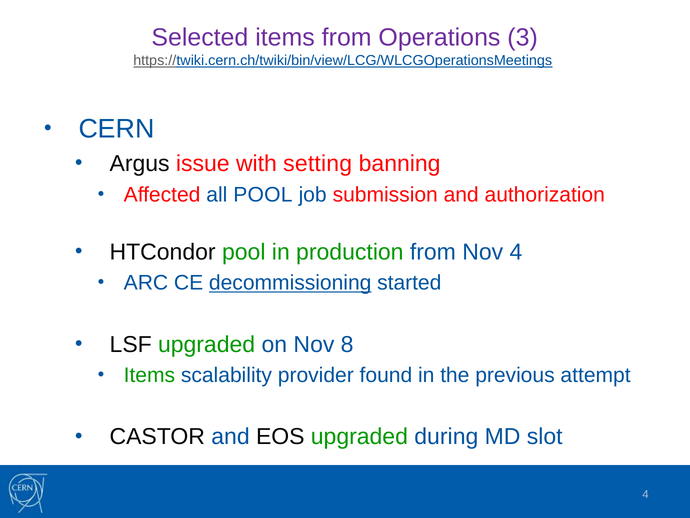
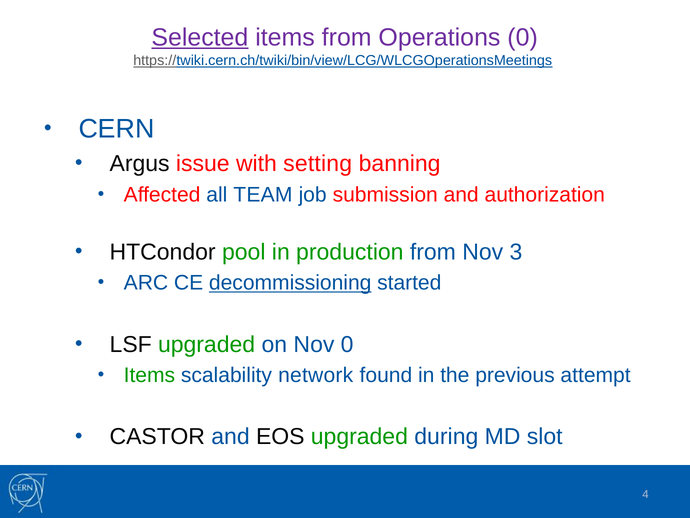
Selected underline: none -> present (200, 38)
Operations 3: 3 -> 0 (523, 38)
all POOL: POOL -> TEAM (263, 195)
Nov 4: 4 -> 3 (516, 252)
Nov 8: 8 -> 0 (347, 344)
provider: provider -> network (316, 375)
